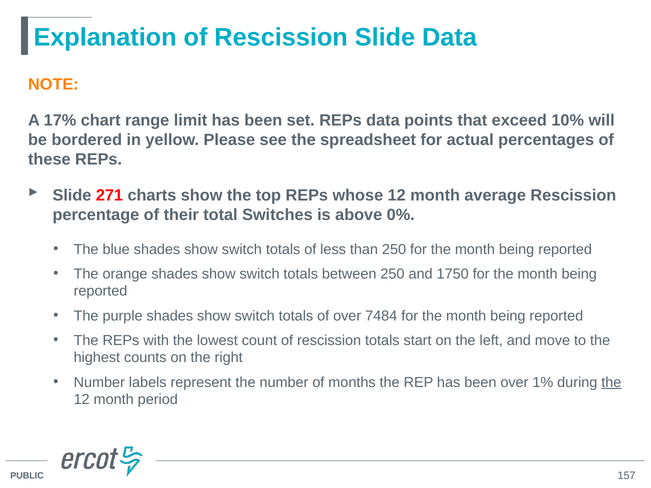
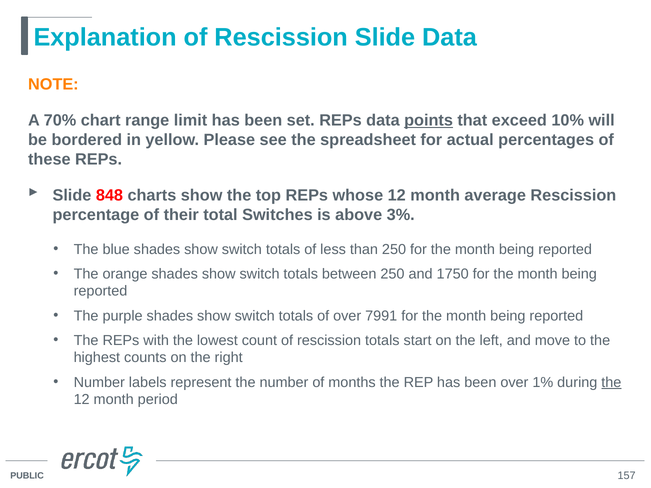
17%: 17% -> 70% (60, 120)
points underline: none -> present (429, 120)
271: 271 -> 848 (109, 195)
0%: 0% -> 3% (401, 215)
7484: 7484 -> 7991 (381, 316)
